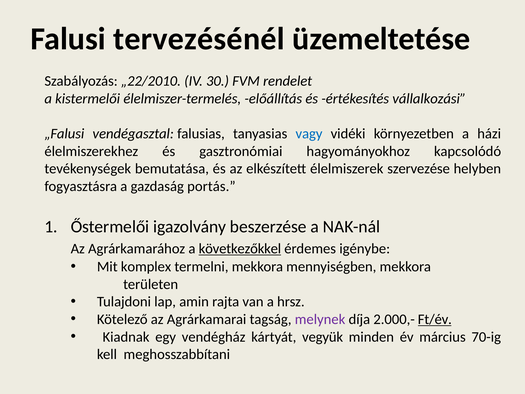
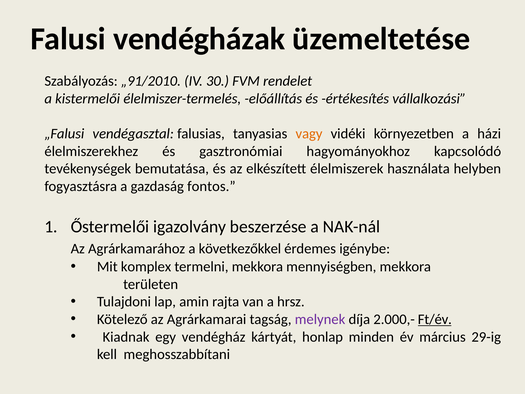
tervezésénél: tervezésénél -> vendégházak (199, 39)
„22/2010: „22/2010 -> „91/2010 (151, 81)
vagy colour: blue -> orange (309, 134)
szervezése: szervezése -> használata (419, 169)
portás: portás -> fontos (211, 186)
következőkkel underline: present -> none (240, 249)
vegyük: vegyük -> honlap (323, 337)
70-ig: 70-ig -> 29-ig (486, 337)
